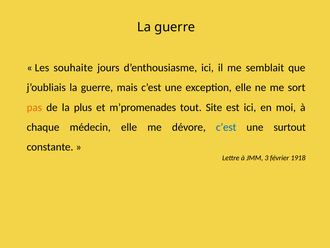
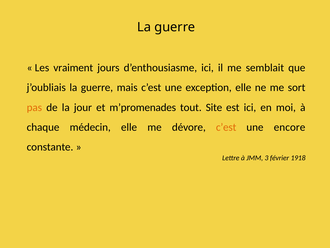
souhaite: souhaite -> vraiment (73, 68)
plus: plus -> jour (83, 107)
c’est colour: blue -> orange (226, 127)
surtout: surtout -> encore (290, 127)
